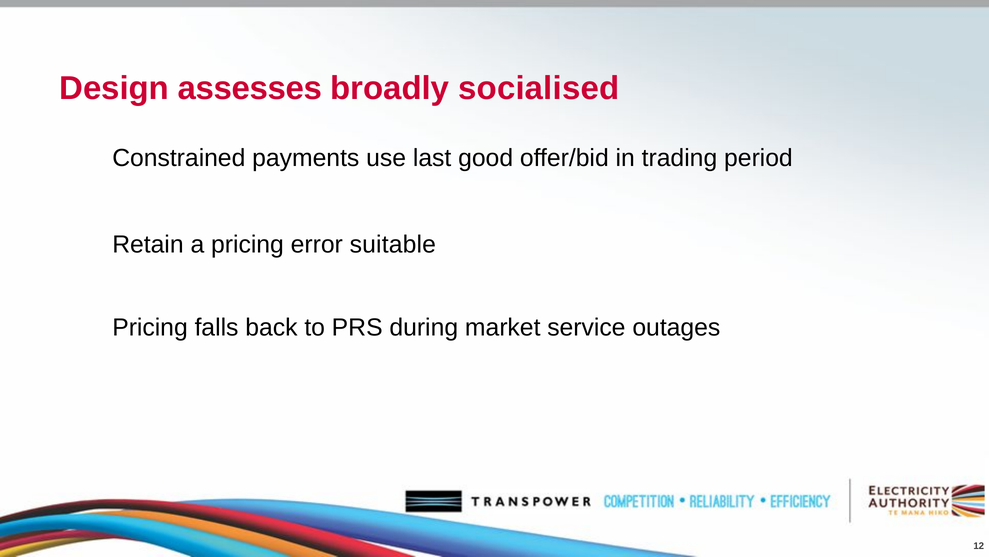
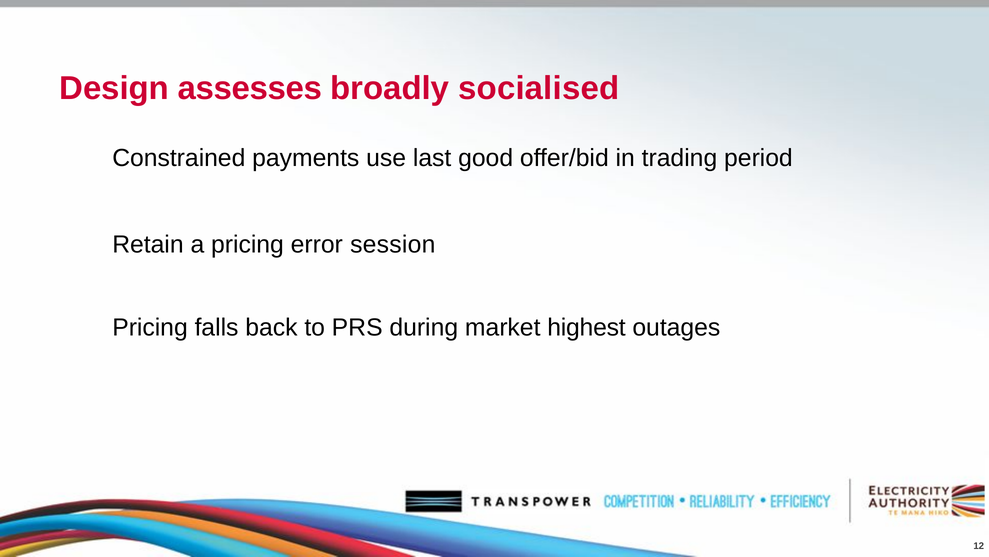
suitable: suitable -> session (393, 244)
service: service -> highest (586, 327)
